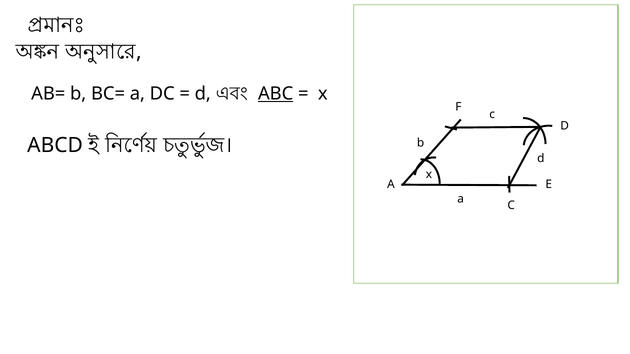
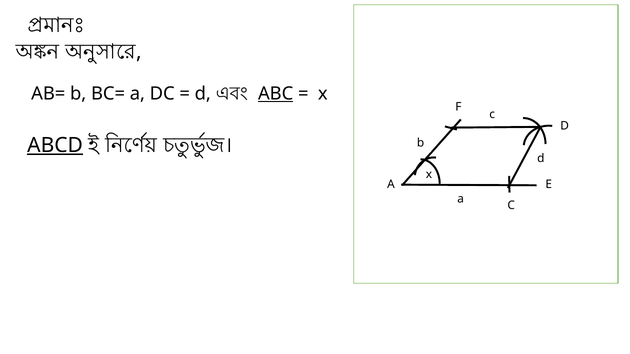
ABCD underline: none -> present (55, 145)
